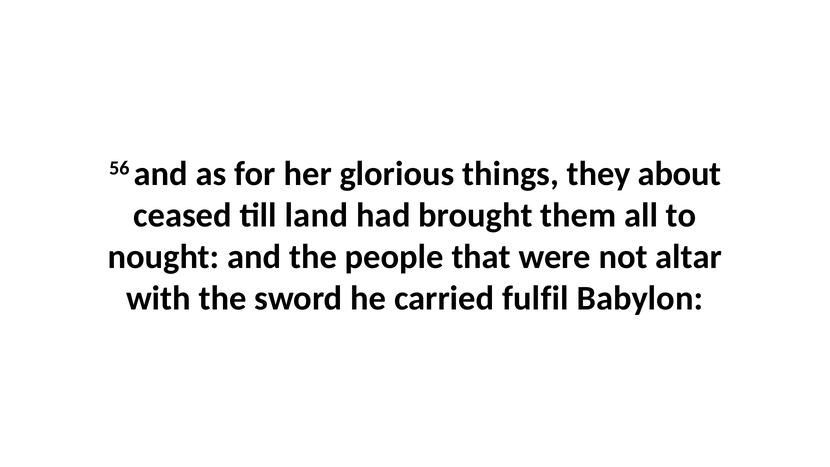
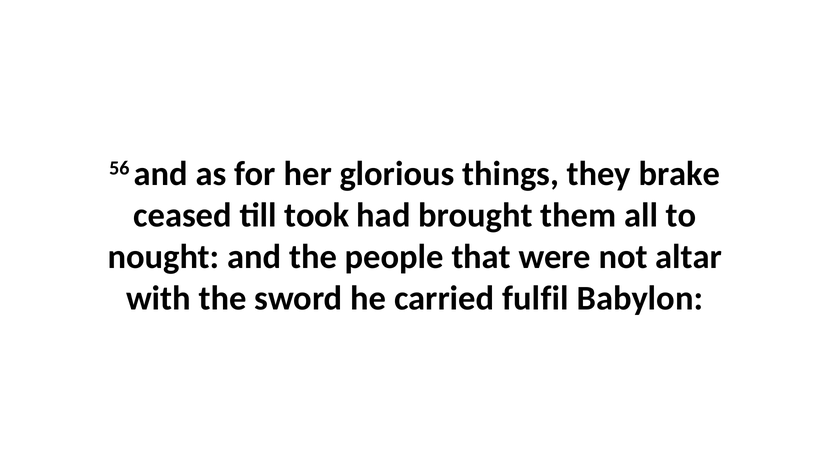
about: about -> brake (679, 174)
land: land -> took (317, 215)
